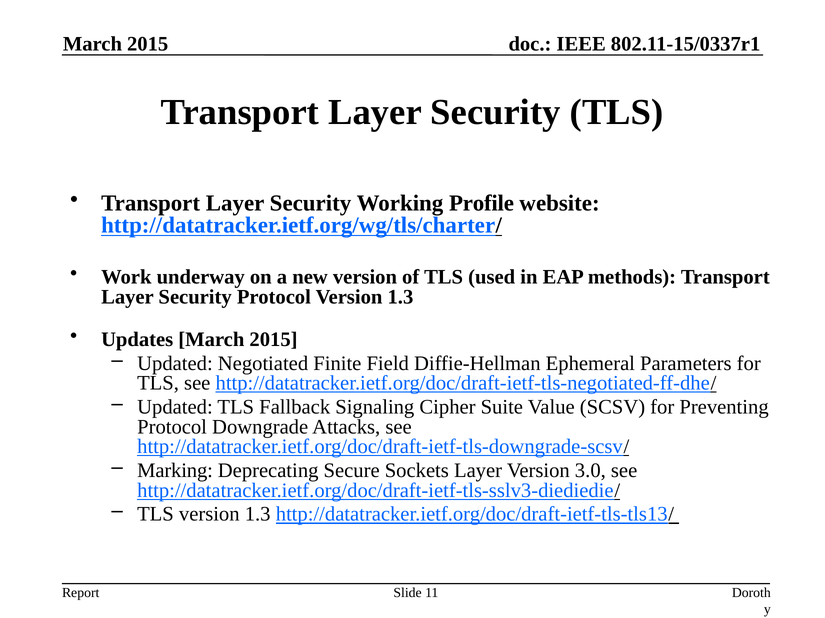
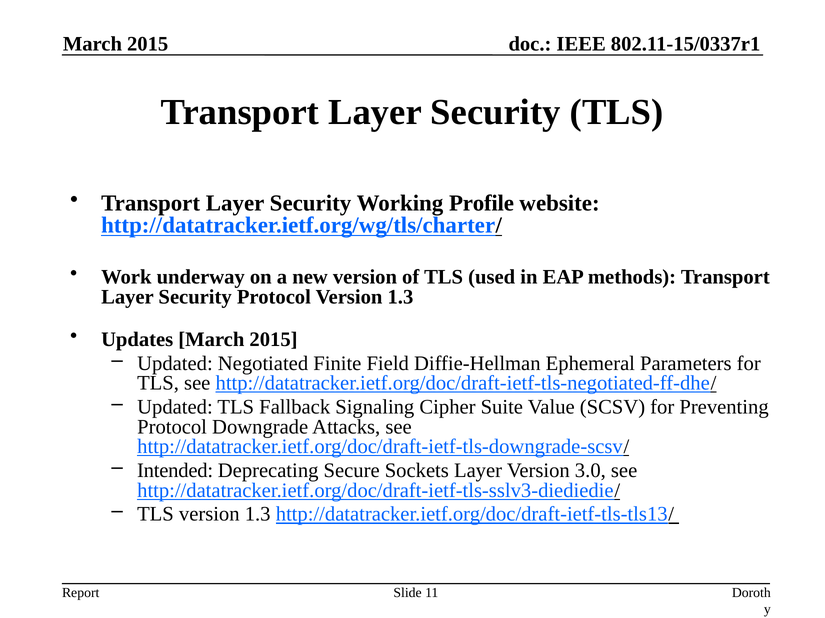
Marking: Marking -> Intended (175, 471)
